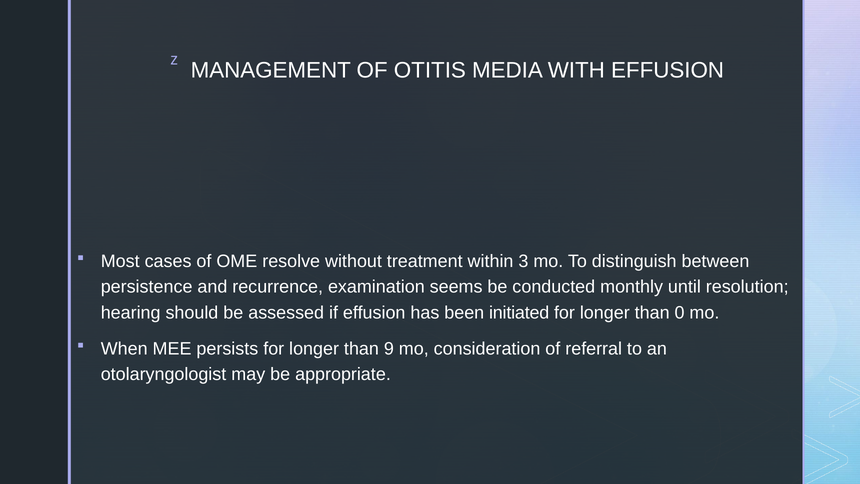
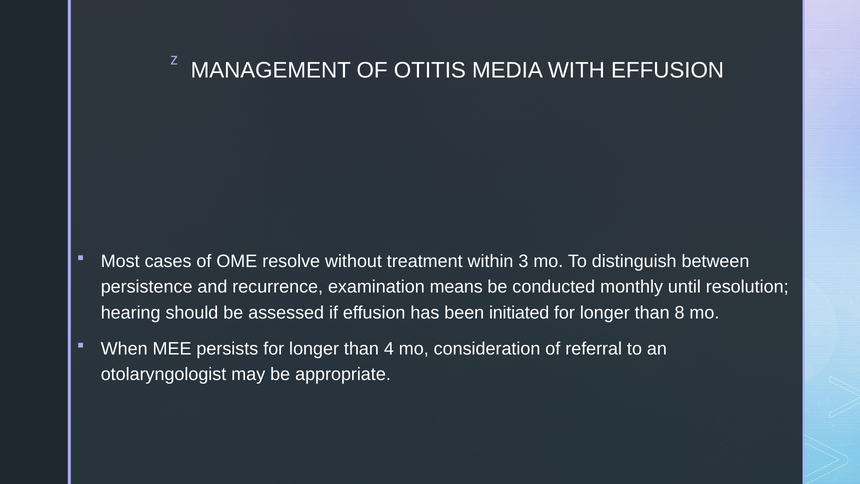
seems: seems -> means (456, 287)
0: 0 -> 8 (680, 313)
9: 9 -> 4 (389, 348)
